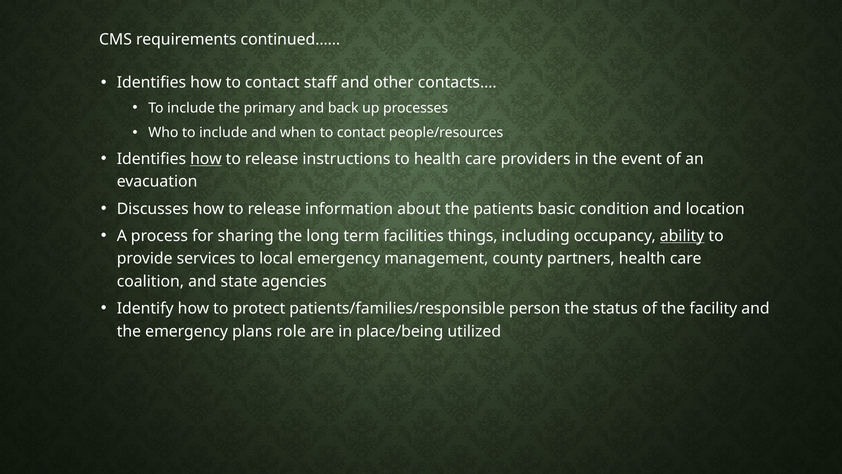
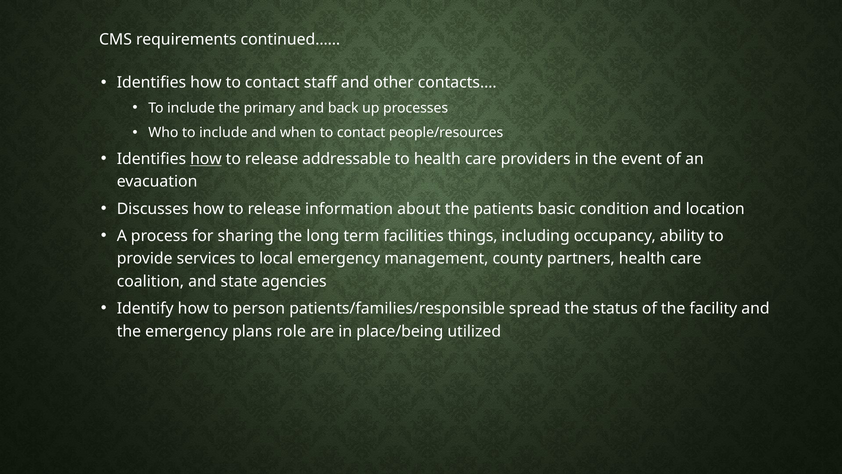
instructions: instructions -> addressable (347, 159)
ability underline: present -> none (682, 236)
protect: protect -> person (259, 308)
person: person -> spread (535, 308)
